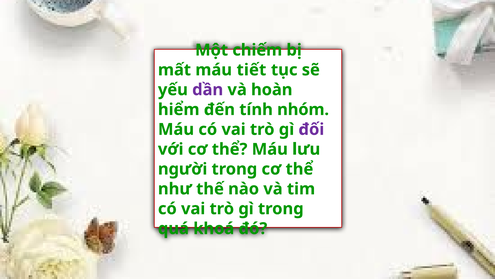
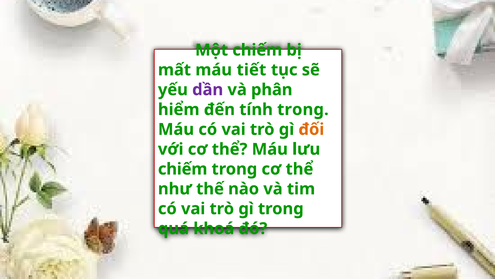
hoàn: hoàn -> phân (272, 90)
tính nhóm: nhóm -> trong (303, 109)
đối colour: purple -> orange (311, 129)
người: người -> chiếm (183, 169)
